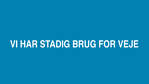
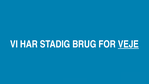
VEJE underline: none -> present (128, 44)
